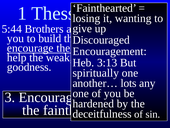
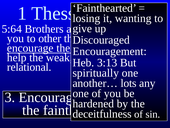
5:44: 5:44 -> 5:64 (12, 29)
build: build -> other (50, 38)
goodness: goodness -> relational (29, 67)
